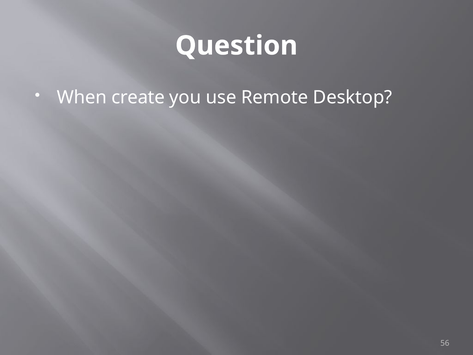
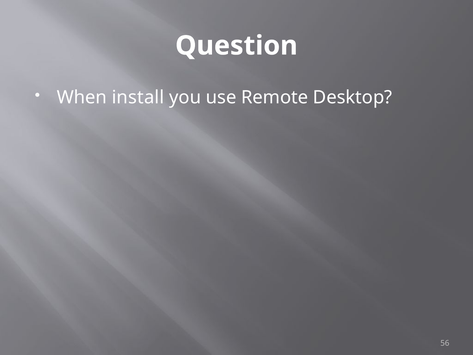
create: create -> install (138, 97)
